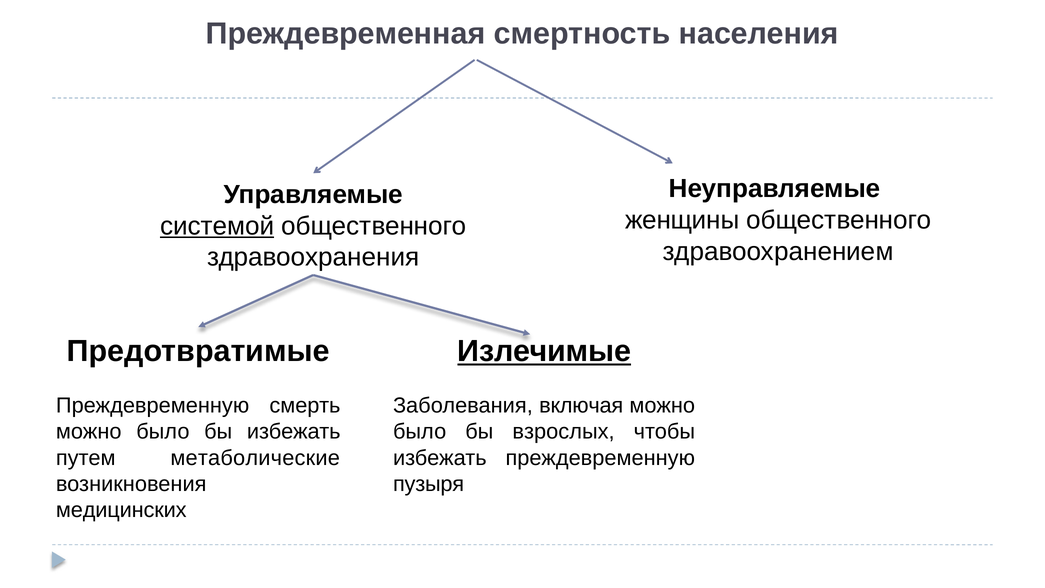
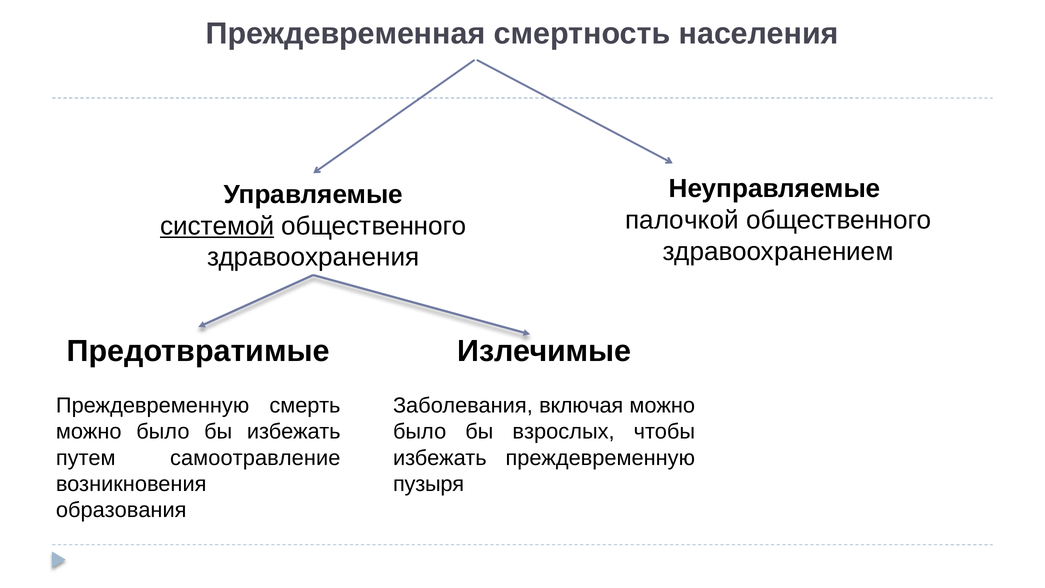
женщины: женщины -> палочкой (682, 220)
Излечимые underline: present -> none (544, 351)
метаболические: метаболические -> самоотравление (255, 458)
медицинских: медицинских -> образования (121, 510)
